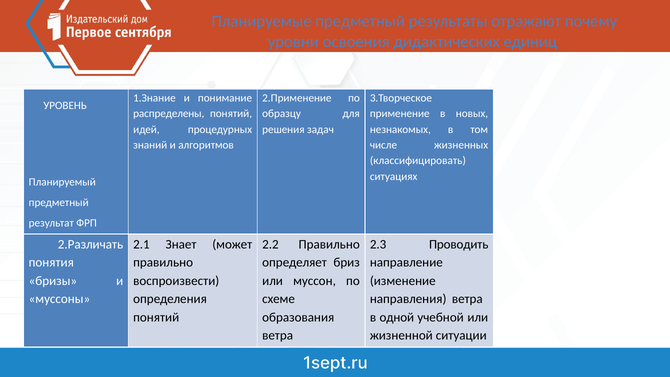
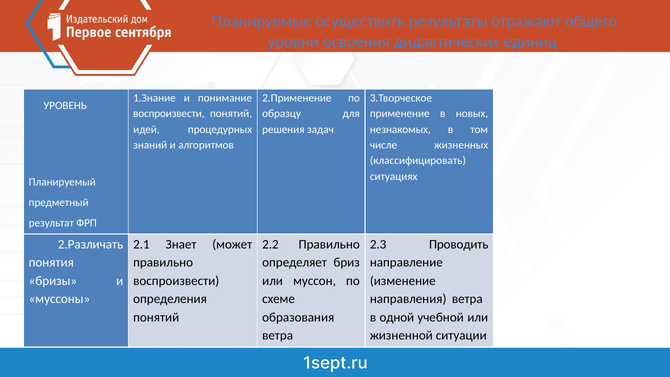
Планируемые предметный: предметный -> осуществить (360, 21)
почему: почему -> общего (591, 21)
распределены: распределены -> воспроизвести (169, 114)
